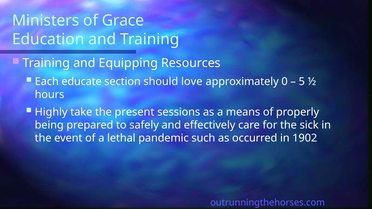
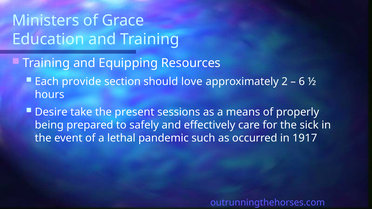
educate: educate -> provide (81, 82)
0: 0 -> 2 (285, 82)
5: 5 -> 6 (302, 82)
Highly: Highly -> Desire (51, 112)
1902: 1902 -> 1917 (305, 138)
